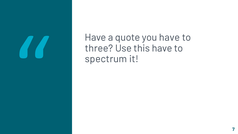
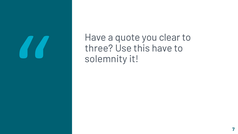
you have: have -> clear (170, 37)
spectrum: spectrum -> solemnity (106, 59)
